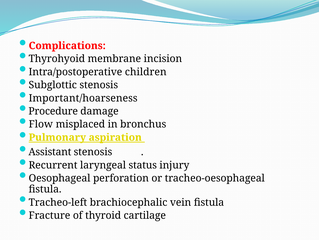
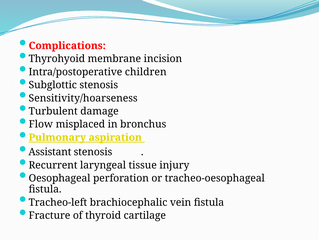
Important/hoarseness: Important/hoarseness -> Sensitivity/hoarseness (83, 98)
Procedure: Procedure -> Turbulent (53, 111)
status: status -> tissue (143, 165)
